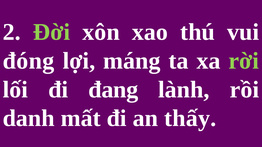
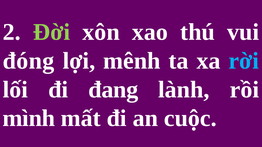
máng: máng -> mênh (132, 61)
rời colour: light green -> light blue (244, 61)
danh: danh -> mình (29, 119)
thấy: thấy -> cuộc (190, 119)
